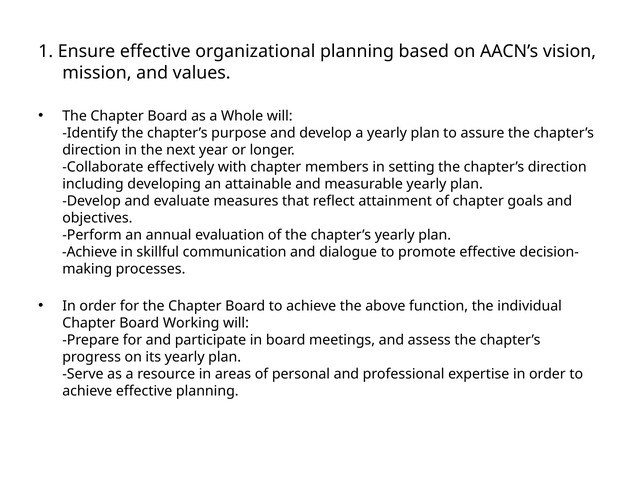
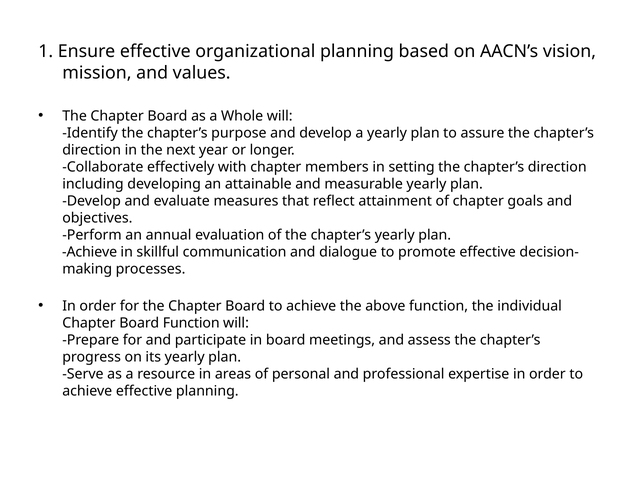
Board Working: Working -> Function (191, 323)
